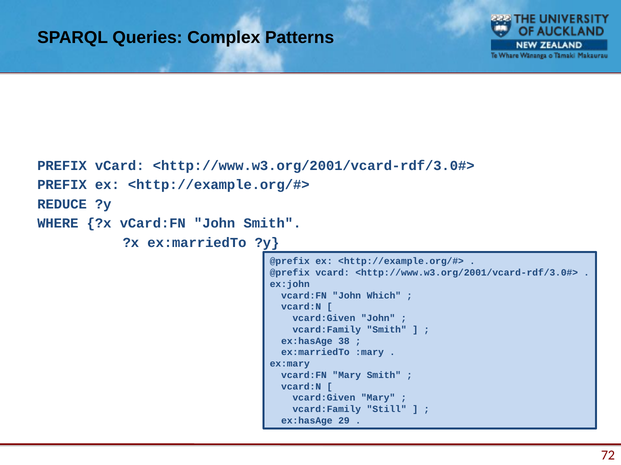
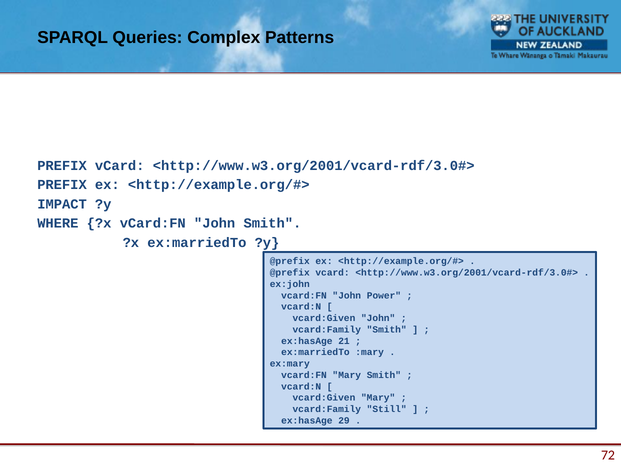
REDUCE: REDUCE -> IMPACT (62, 204)
Which: Which -> Power (384, 296)
38: 38 -> 21 (344, 341)
